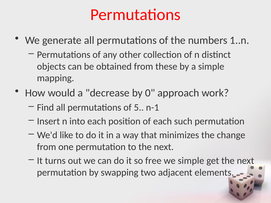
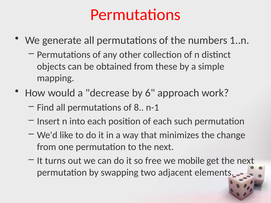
0: 0 -> 6 (150, 93)
5: 5 -> 8 (139, 108)
we simple: simple -> mobile (191, 161)
